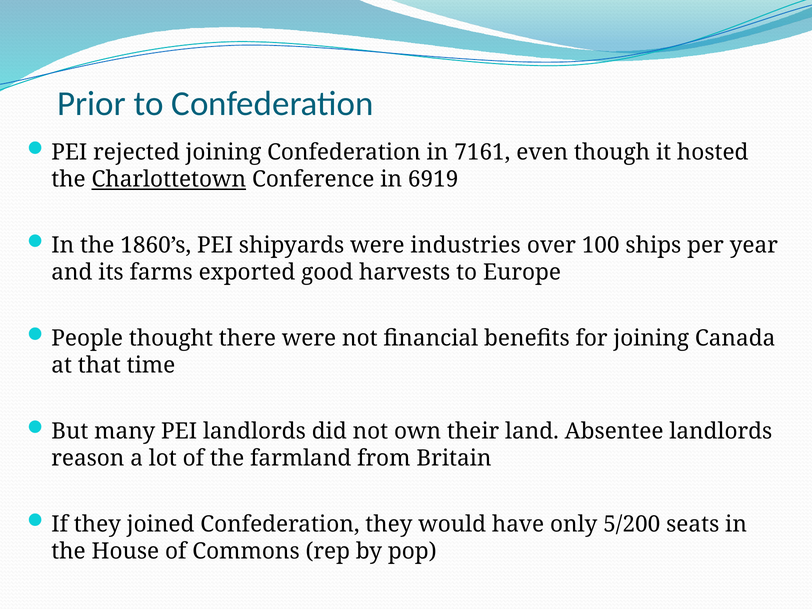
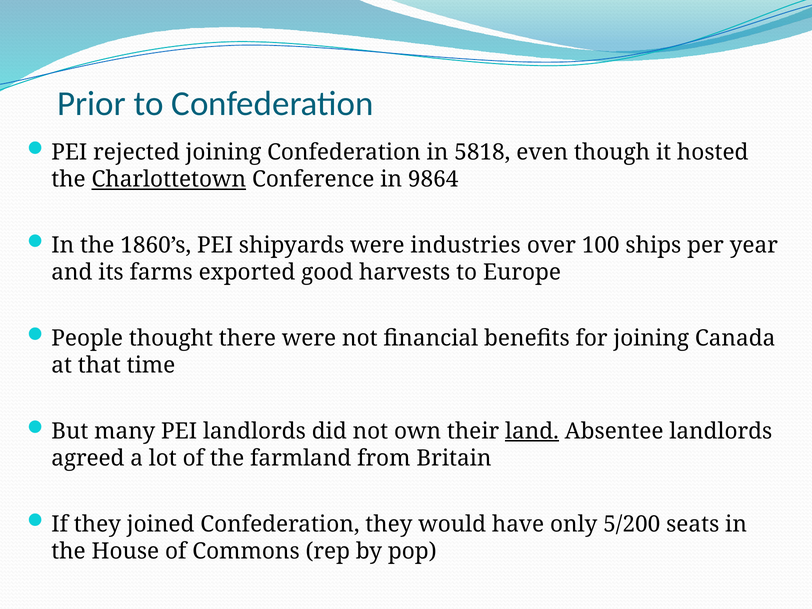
7161: 7161 -> 5818 (482, 152)
6919: 6919 -> 9864 (433, 179)
land underline: none -> present (532, 431)
reason: reason -> agreed (88, 458)
